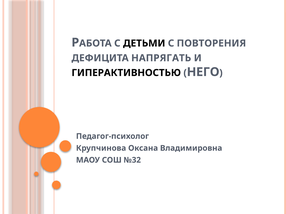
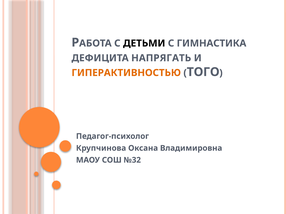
ПОВТОРЕНИЯ: ПОВТОРЕНИЯ -> ГИМНАСТИКА (211, 43)
ГИПЕРАКТИВНОСТЬЮ colour: black -> orange (126, 73)
НЕГО: НЕГО -> ТОГО (203, 72)
